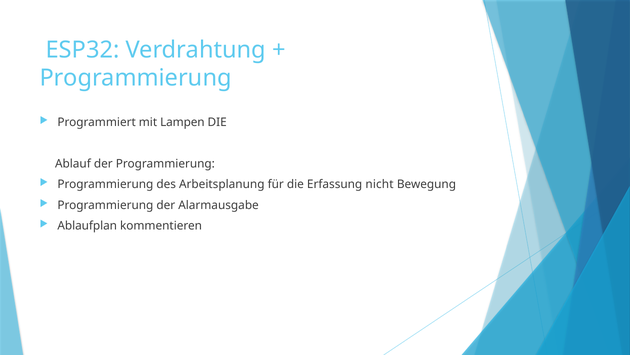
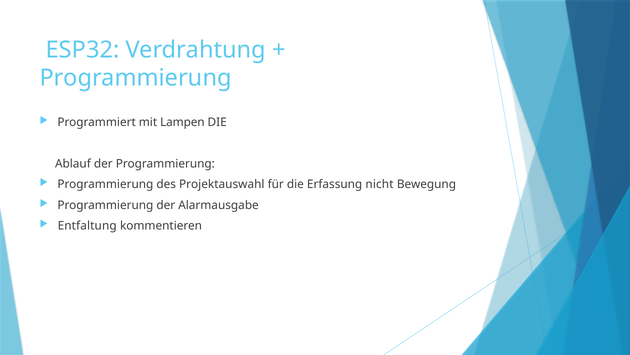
Arbeitsplanung: Arbeitsplanung -> Projektauswahl (222, 184)
Ablaufplan: Ablaufplan -> Entfaltung (87, 226)
